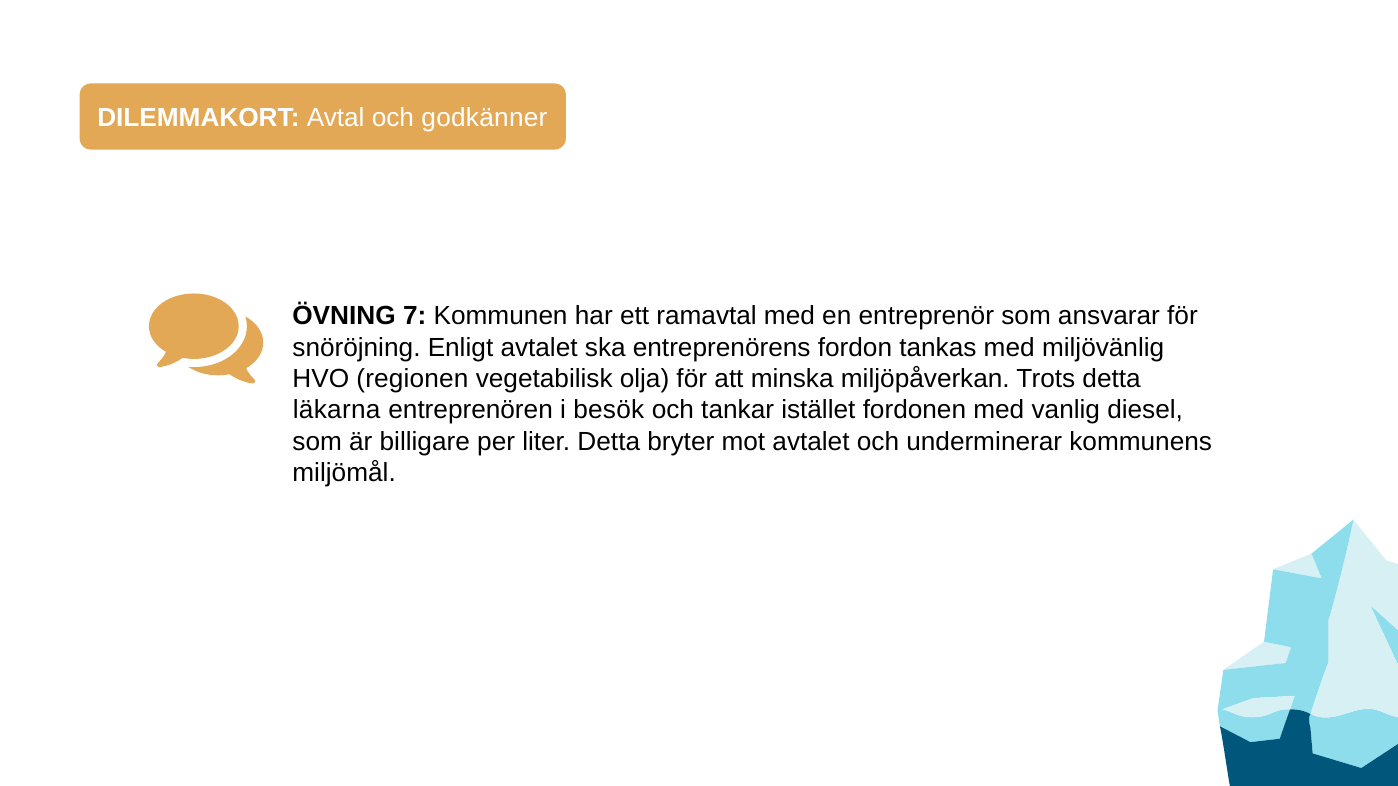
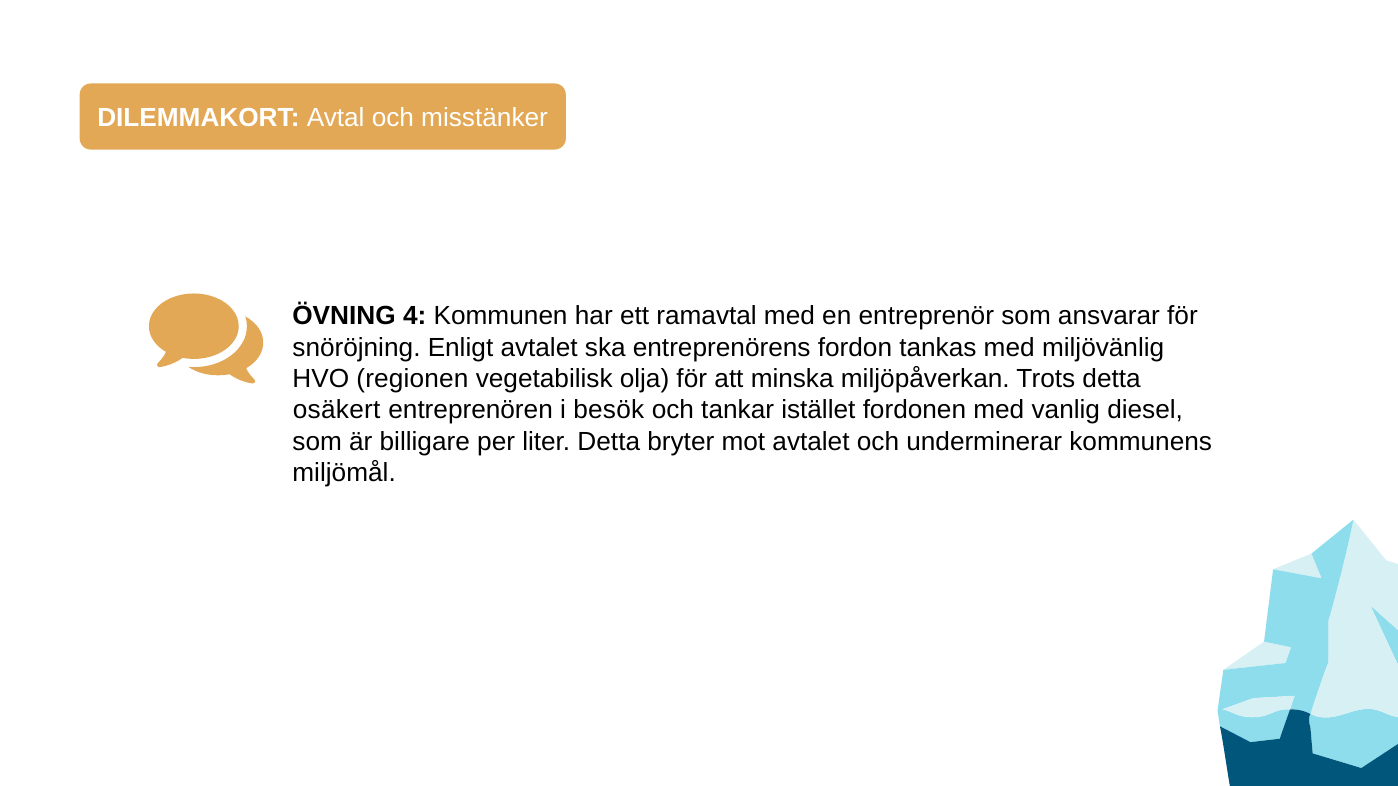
godkänner: godkänner -> misstänker (485, 118)
7: 7 -> 4 (415, 316)
läkarna: läkarna -> osäkert (337, 410)
